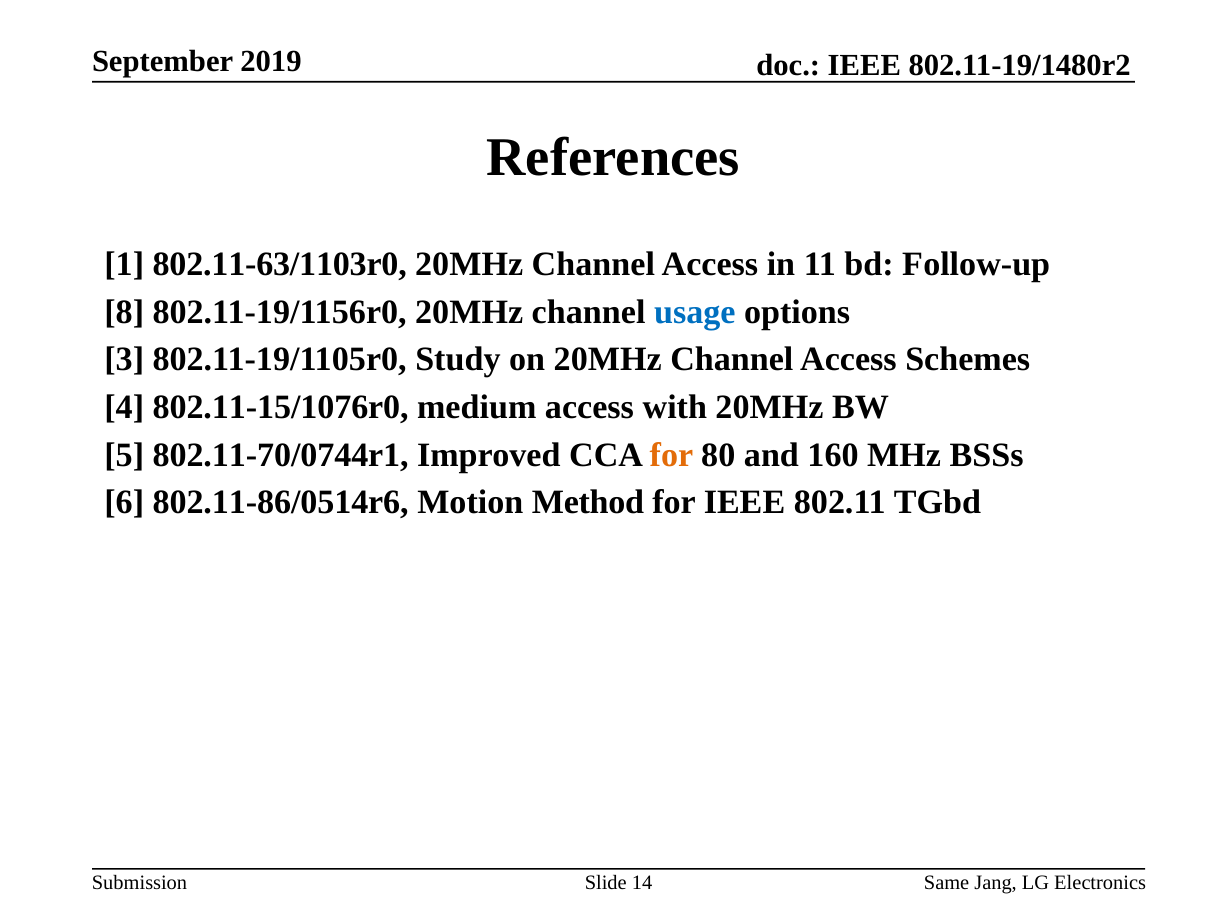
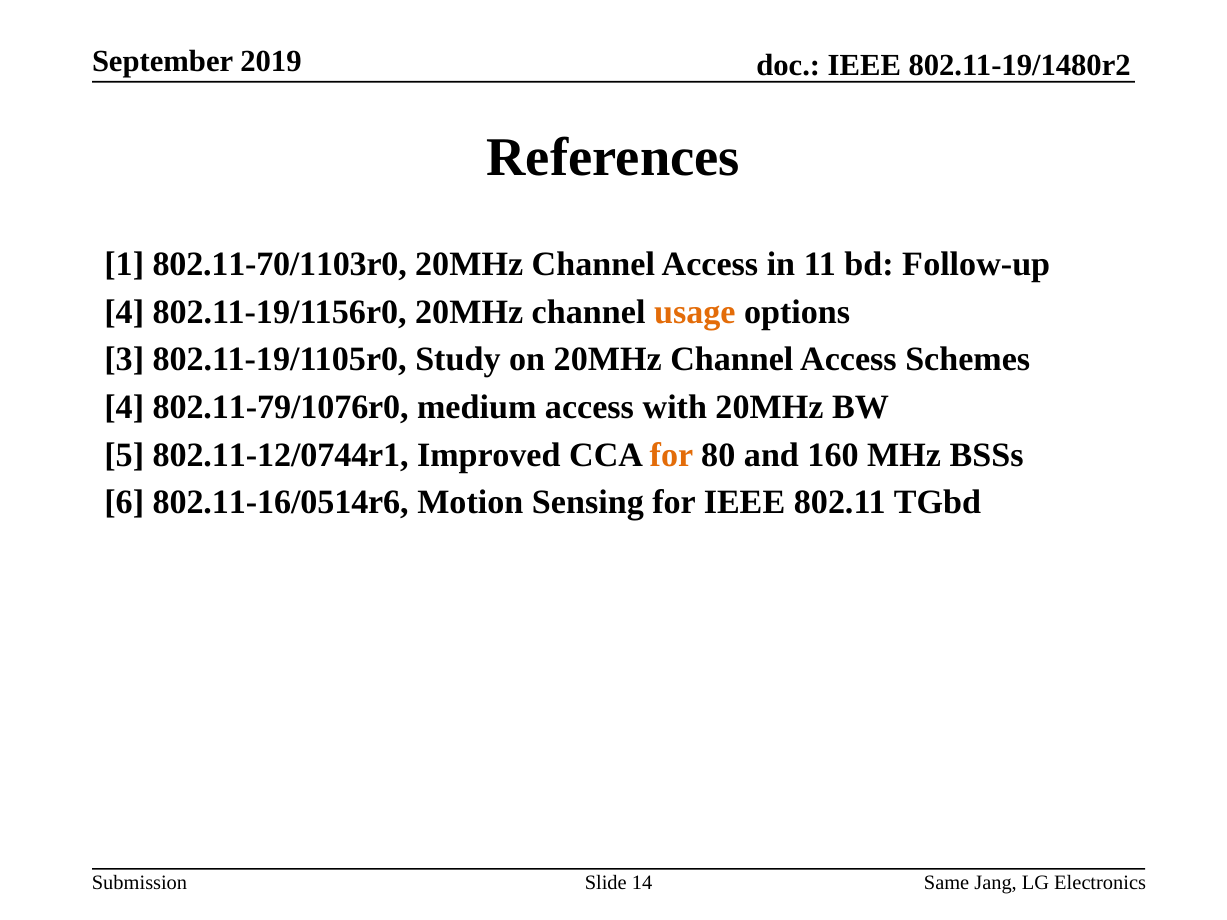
802.11-63/1103r0: 802.11-63/1103r0 -> 802.11-70/1103r0 (280, 264)
8: 8 -> 4 (124, 312)
usage colour: blue -> orange (695, 312)
802.11-15/1076r0: 802.11-15/1076r0 -> 802.11-79/1076r0 (281, 407)
802.11-70/0744r1: 802.11-70/0744r1 -> 802.11-12/0744r1 (281, 455)
802.11-86/0514r6: 802.11-86/0514r6 -> 802.11-16/0514r6 (281, 503)
Method: Method -> Sensing (588, 503)
